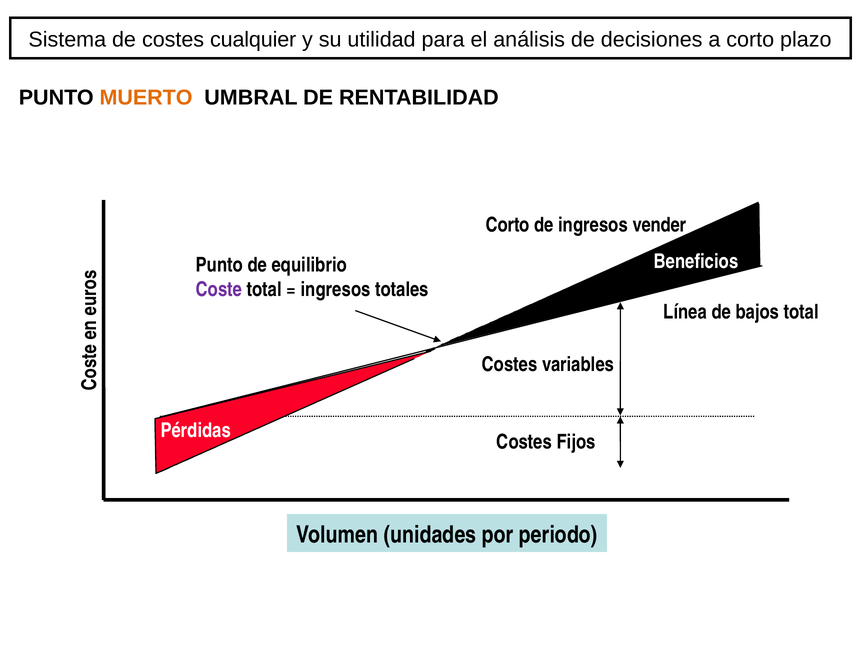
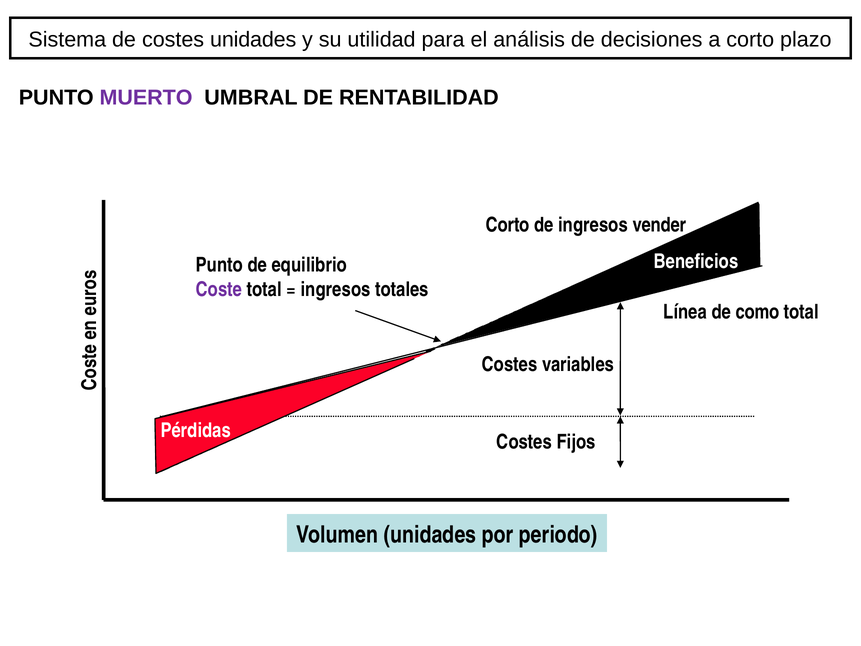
costes cualquier: cualquier -> unidades (253, 40)
MUERTO colour: orange -> purple (146, 98)
bajos: bajos -> como (758, 312)
